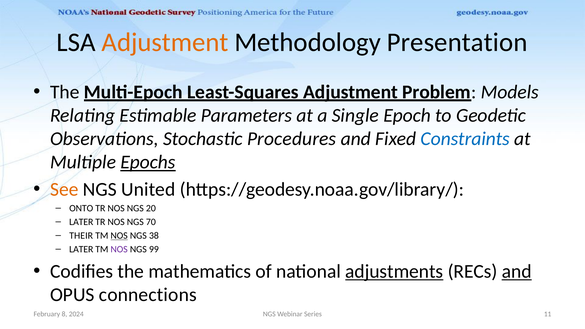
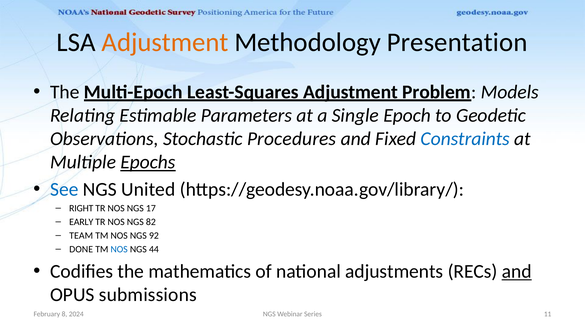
See colour: orange -> blue (64, 190)
ONTO: ONTO -> RIGHT (81, 208)
20: 20 -> 17 (151, 208)
LATER: LATER -> EARLY (81, 222)
70: 70 -> 82 (151, 222)
THEIR: THEIR -> TEAM (81, 236)
NOS underline: present -> none (119, 236)
38: 38 -> 92 (154, 236)
LATER: LATER -> DONE (81, 249)
NOS colour: purple -> blue (119, 249)
99: 99 -> 44 (154, 249)
adjustments underline: present -> none (394, 271)
connections: connections -> submissions (148, 295)
